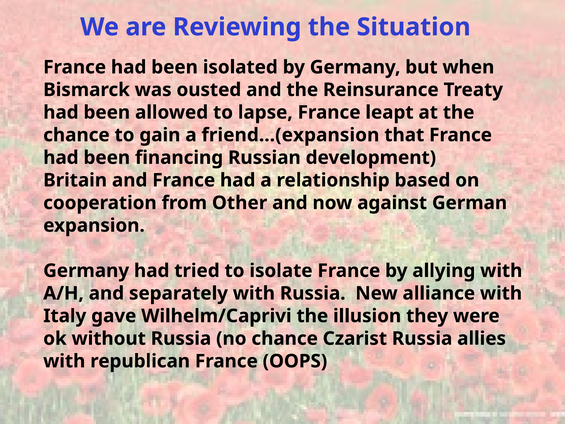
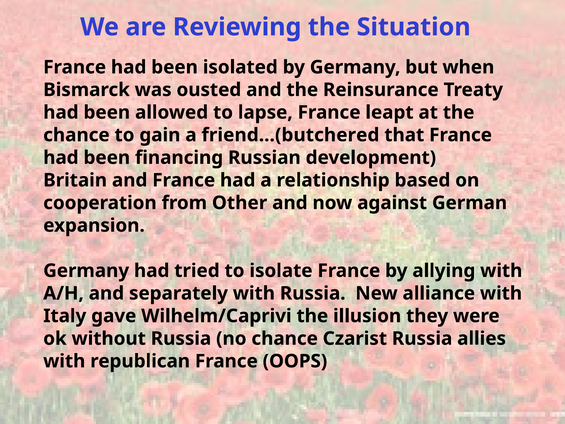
friend…(expansion: friend…(expansion -> friend…(butchered (290, 135)
